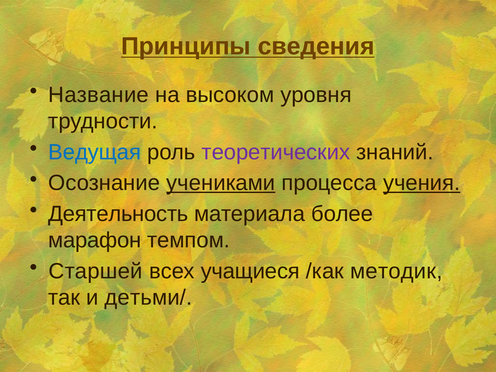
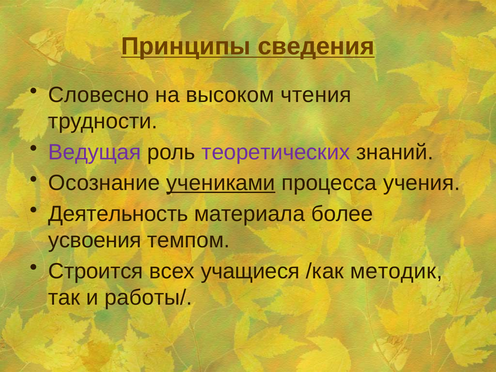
Название: Название -> Словесно (99, 95)
уровня: уровня -> чтения (316, 95)
Ведущая colour: blue -> purple (95, 152)
учения underline: present -> none (422, 183)
марафон: марафон -> усвоения (95, 240)
Старшей: Старшей -> Строится (96, 271)
детьми/: детьми/ -> работы/ (149, 298)
